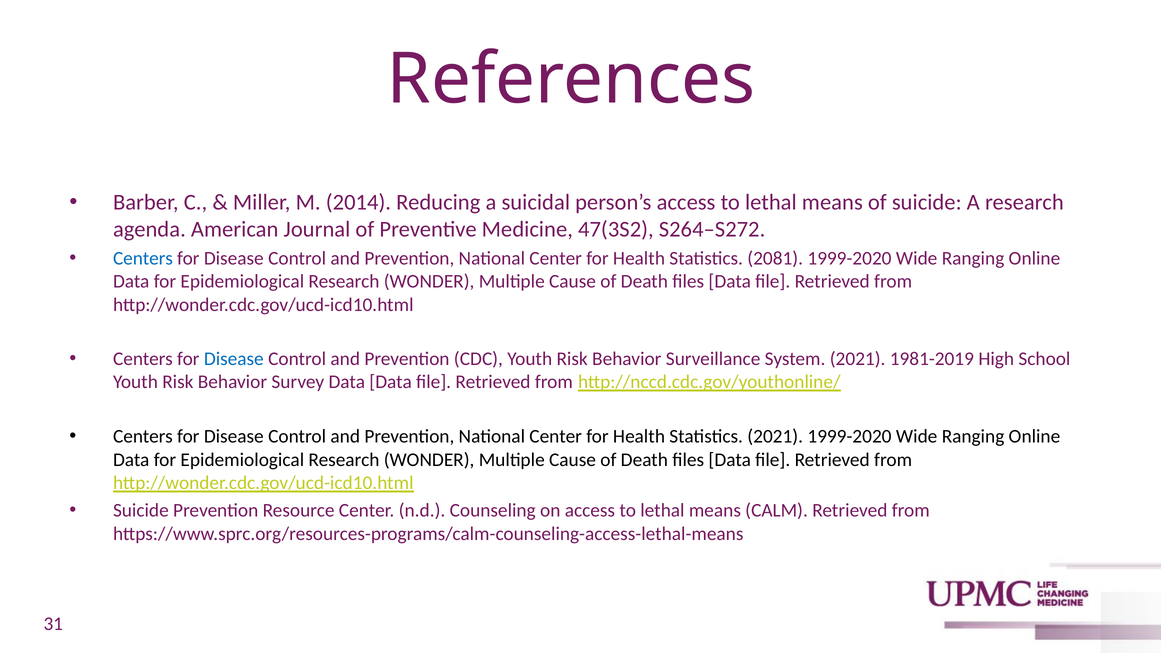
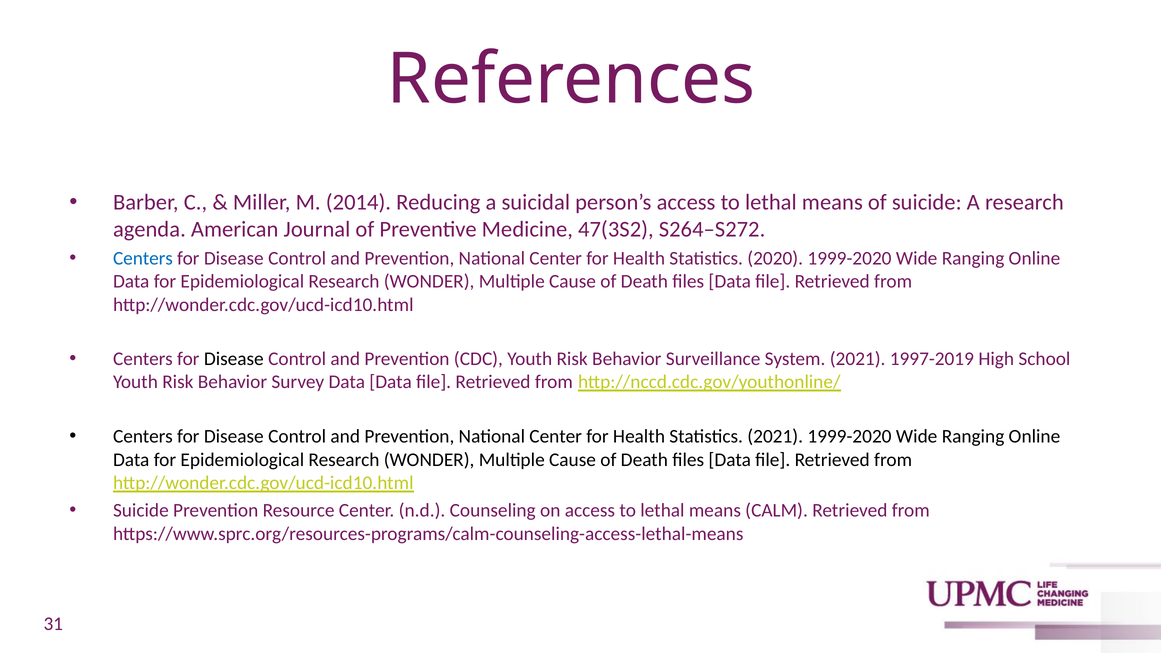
2081: 2081 -> 2020 (775, 258)
Disease colour: blue -> black (234, 359)
1981-2019: 1981-2019 -> 1997-2019 (932, 359)
